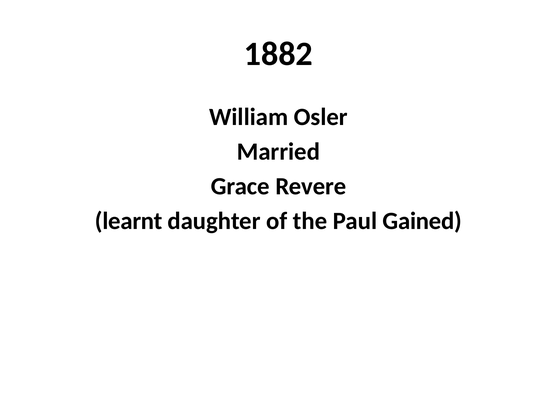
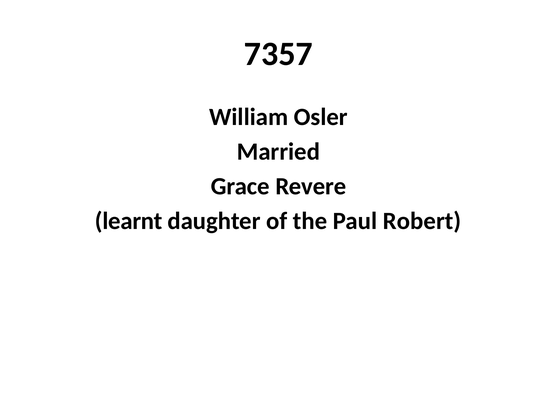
1882: 1882 -> 7357 (278, 54)
Gained: Gained -> Robert (422, 221)
